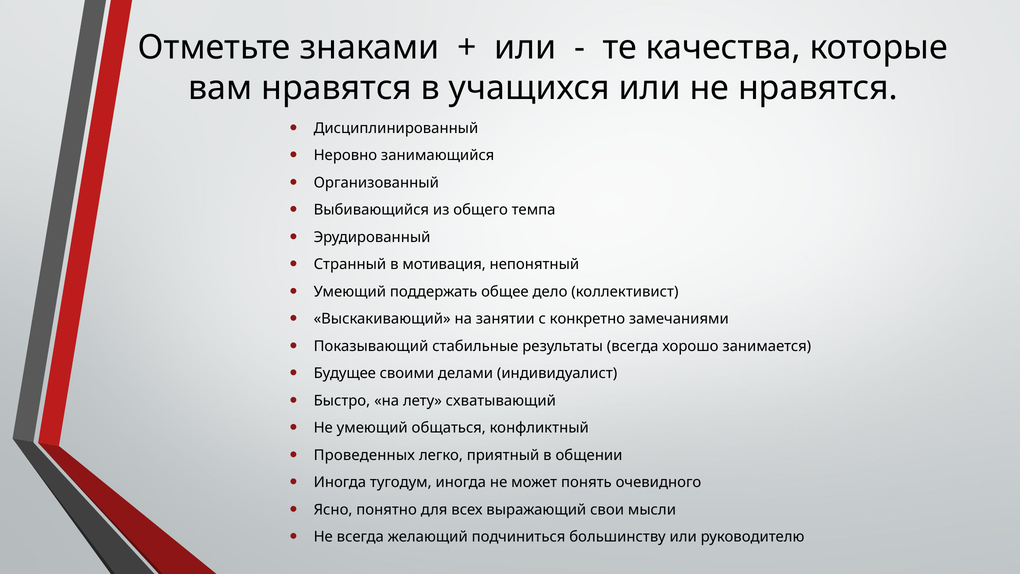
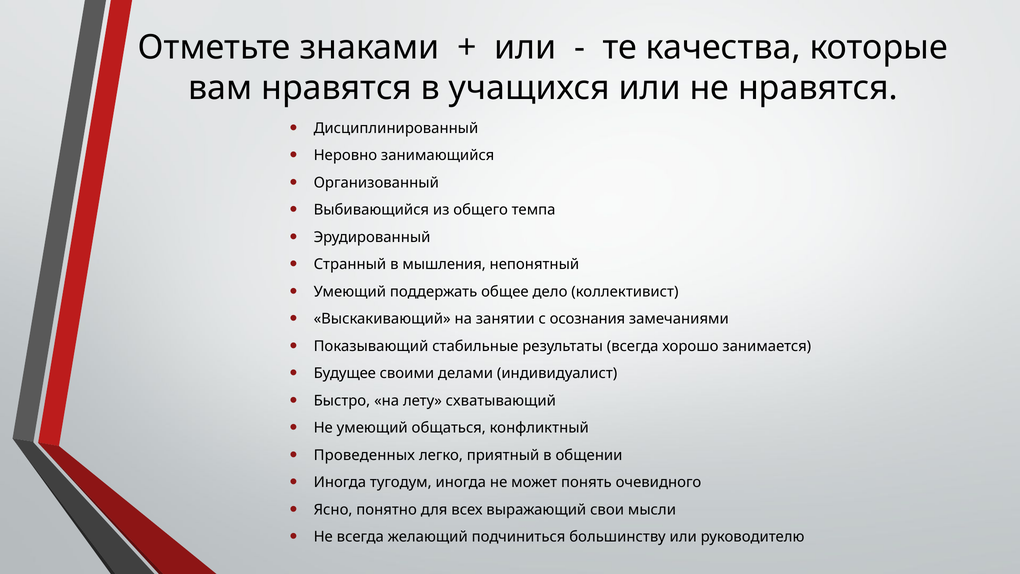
мотивация: мотивация -> мышления (444, 264)
конкретно: конкретно -> осознания (587, 319)
